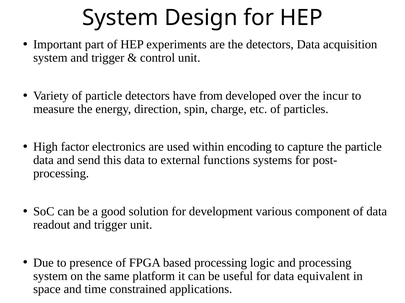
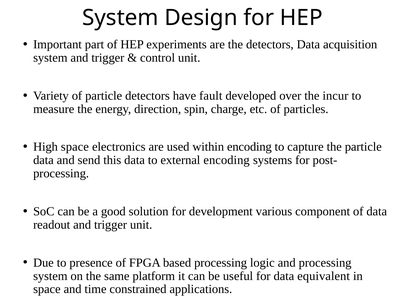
from: from -> fault (211, 96)
High factor: factor -> space (75, 147)
external functions: functions -> encoding (227, 161)
